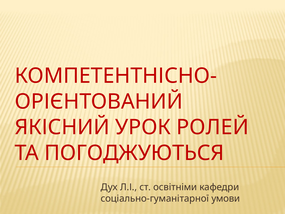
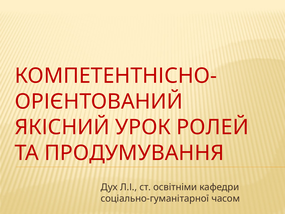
ПОГОДЖУЮТЬСЯ: ПОГОДЖУЮТЬСЯ -> ПРОДУМУВАННЯ (134, 153)
умови: умови -> часом (226, 198)
